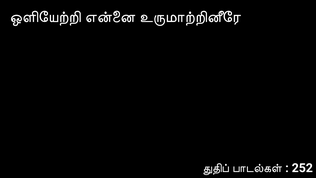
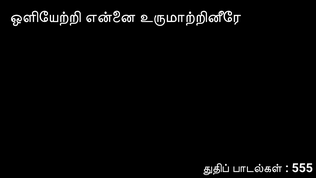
252: 252 -> 555 (302, 168)
